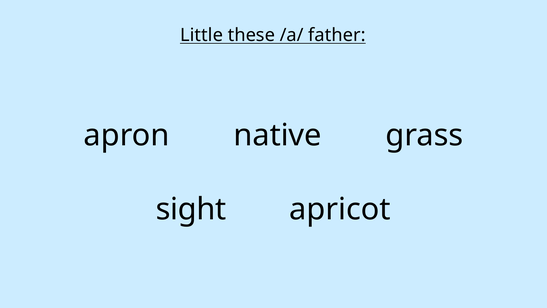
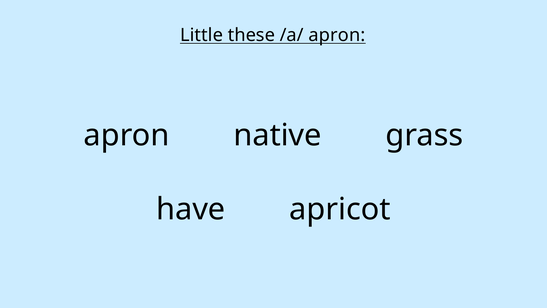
/a/ father: father -> apron (337, 35)
sight: sight -> have (191, 209)
